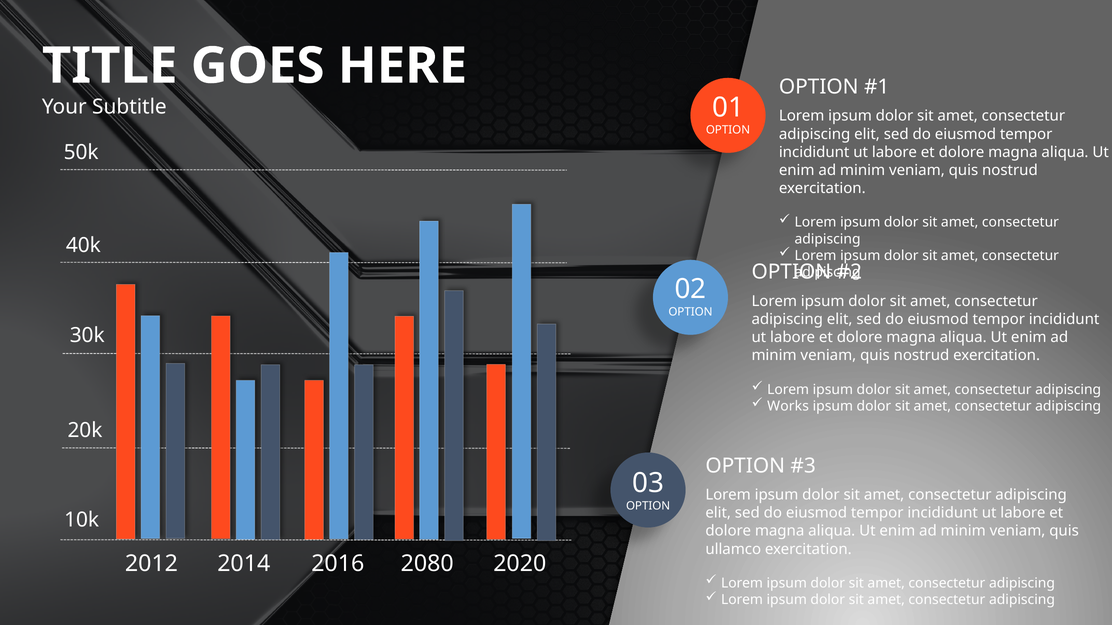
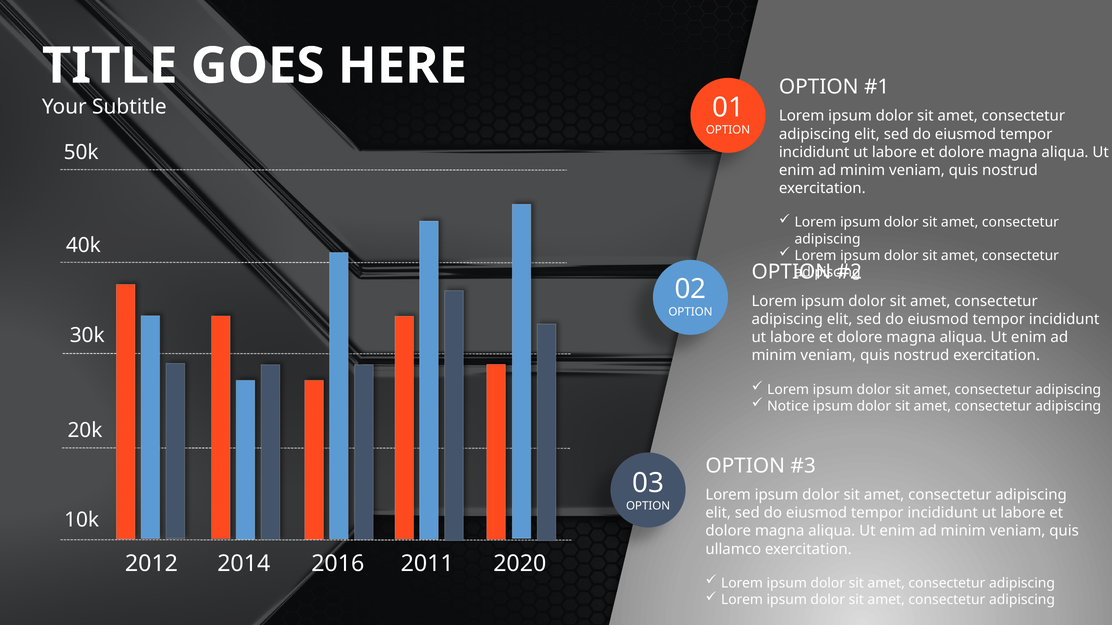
Works: Works -> Notice (788, 406)
2080: 2080 -> 2011 (427, 564)
